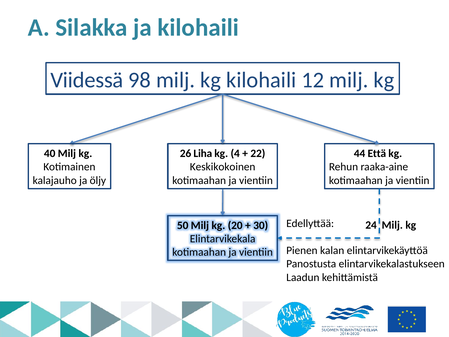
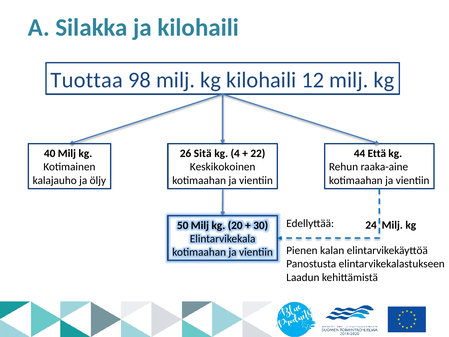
Viidessä: Viidessä -> Tuottaa (87, 80)
Liha: Liha -> Sitä (203, 153)
